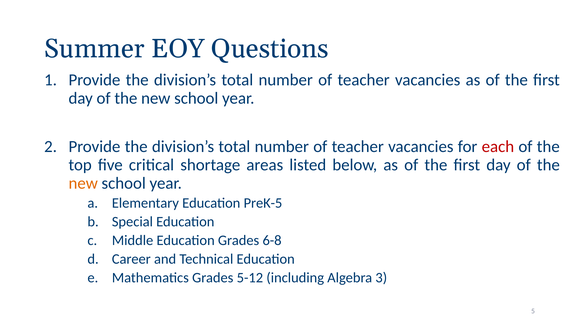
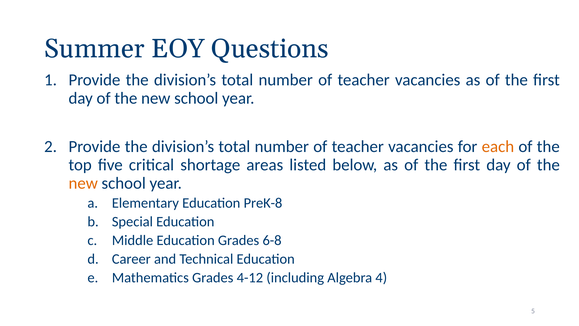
each colour: red -> orange (498, 147)
PreK-5: PreK-5 -> PreK-8 (263, 203)
5-12: 5-12 -> 4-12 (250, 277)
3: 3 -> 4 (381, 277)
